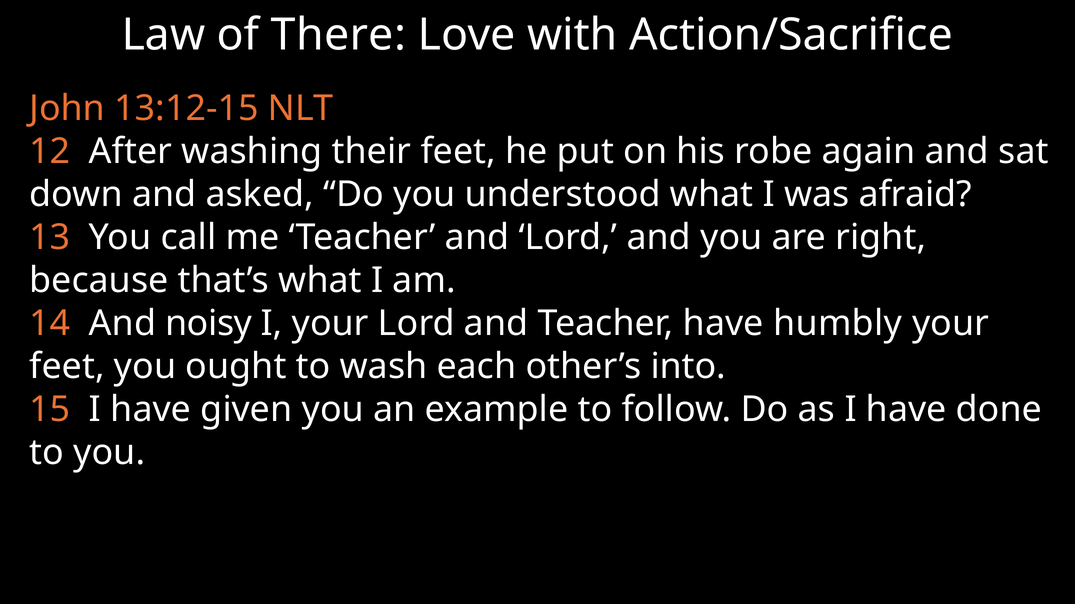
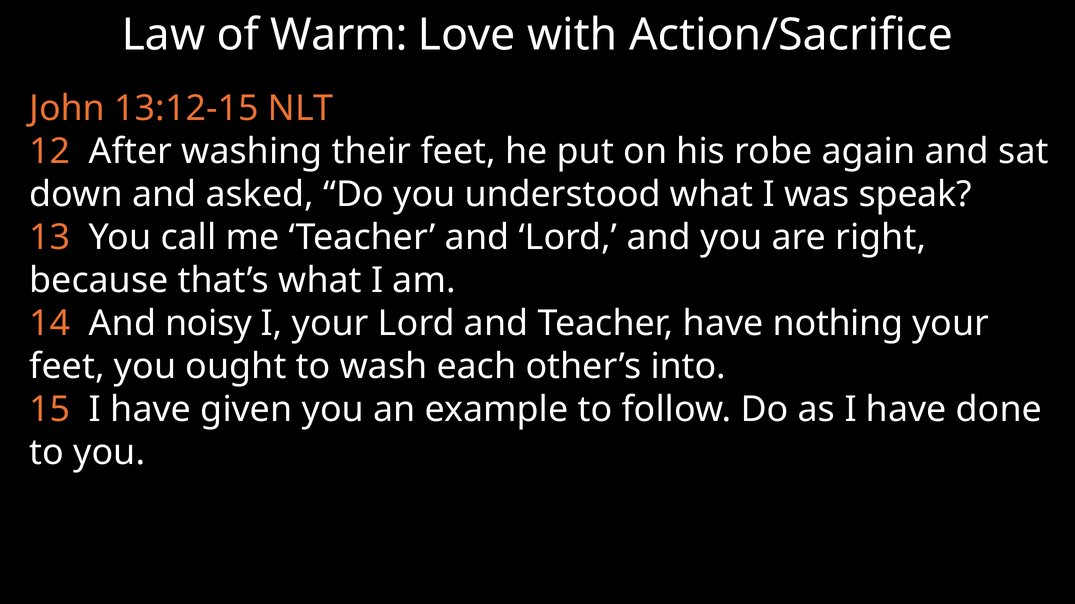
There: There -> Warm (339, 35)
afraid: afraid -> speak (915, 195)
humbly: humbly -> nothing (838, 324)
